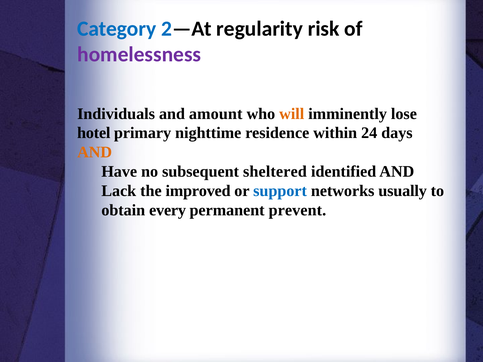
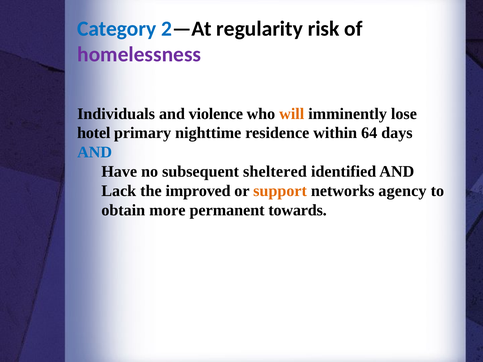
amount: amount -> violence (216, 114)
24: 24 -> 64 (369, 133)
AND colour: orange -> blue (95, 152)
support colour: blue -> orange (280, 191)
usually: usually -> agency (402, 191)
every: every -> more (167, 210)
prevent: prevent -> towards (298, 210)
